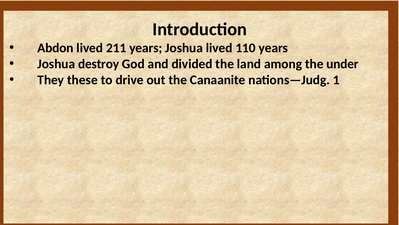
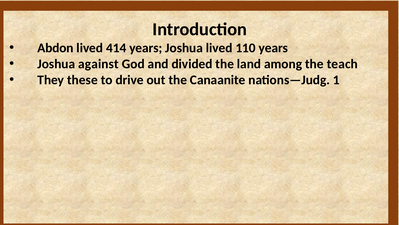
211: 211 -> 414 (116, 48)
destroy: destroy -> against (98, 64)
under: under -> teach (342, 64)
